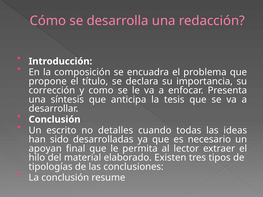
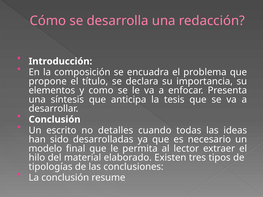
corrección: corrección -> elementos (52, 91)
apoyan: apoyan -> modelo (45, 149)
